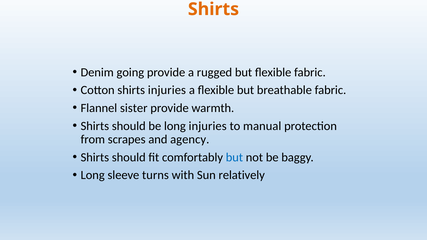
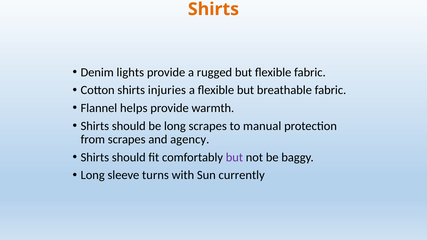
going: going -> lights (130, 72)
sister: sister -> helps (134, 108)
long injuries: injuries -> scrapes (208, 126)
but colour: blue -> purple (234, 157)
relatively: relatively -> currently (242, 175)
